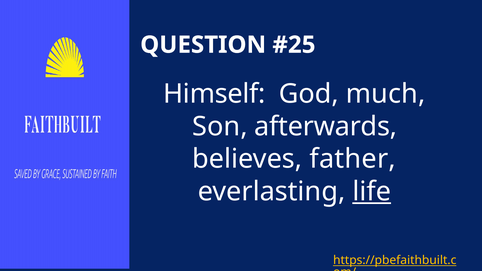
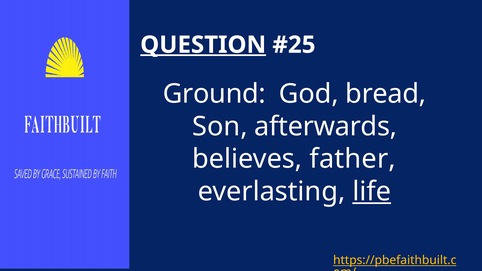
QUESTION underline: none -> present (203, 45)
Himself: Himself -> Ground (214, 94)
much: much -> bread (386, 94)
